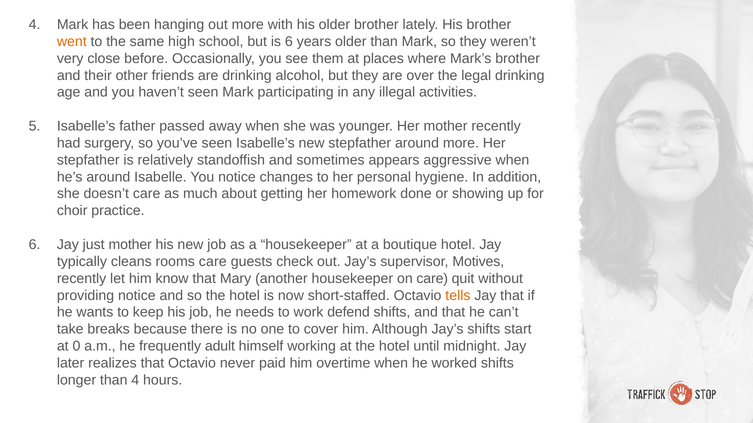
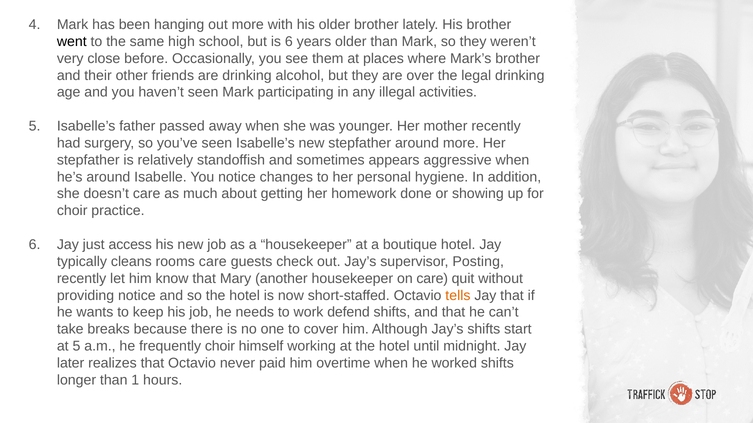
went colour: orange -> black (72, 42)
just mother: mother -> access (130, 245)
Motives: Motives -> Posting (478, 262)
at 0: 0 -> 5 (76, 347)
frequently adult: adult -> choir (220, 347)
than 4: 4 -> 1 (135, 380)
